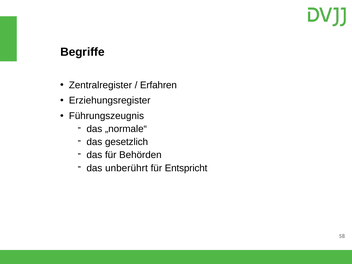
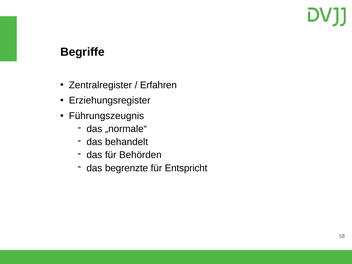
gesetzlich: gesetzlich -> behandelt (126, 142)
unberührt: unberührt -> begrenzte (127, 168)
